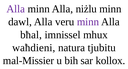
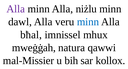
minn colour: purple -> blue (88, 22)
waħdieni: waħdieni -> mweġġah (34, 48)
tjubitu: tjubitu -> qawwi (102, 48)
